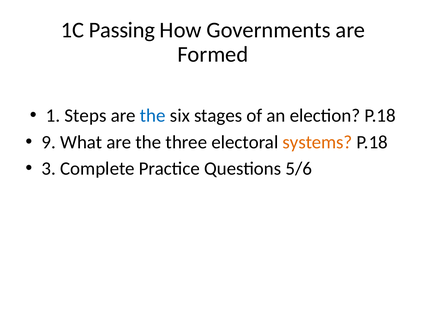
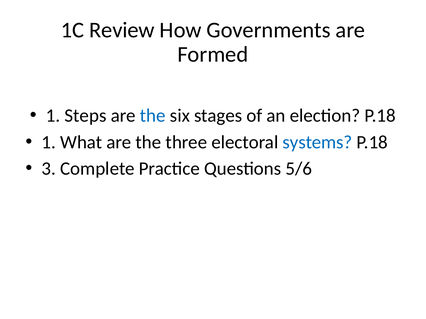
Passing: Passing -> Review (122, 30)
9: 9 -> 1 (49, 142)
systems colour: orange -> blue (317, 142)
